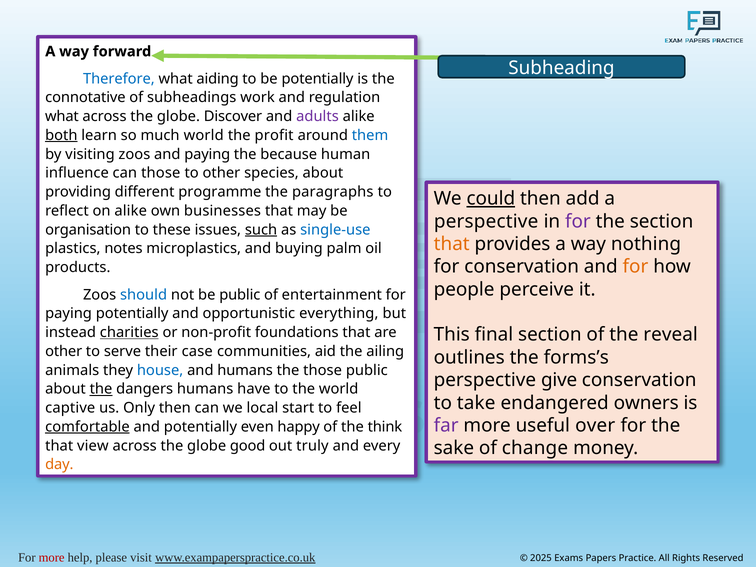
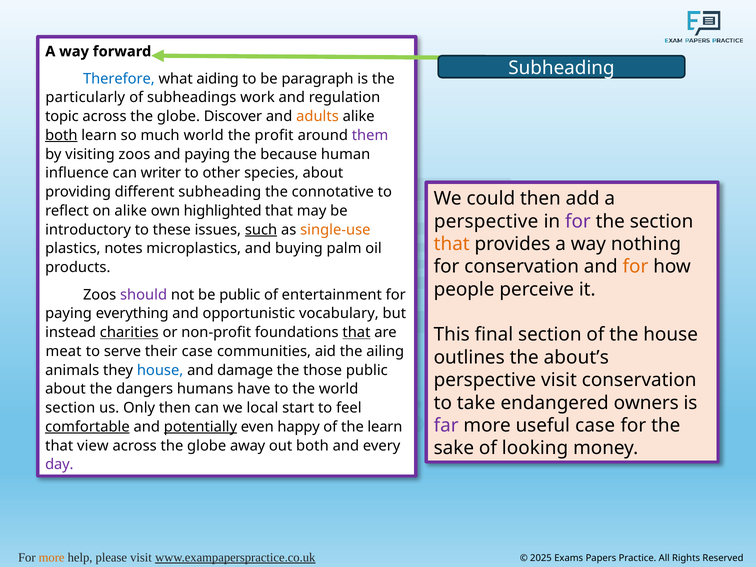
be potentially: potentially -> paragraph (318, 79)
connotative: connotative -> particularly (85, 98)
what: what -> topic (62, 116)
adults colour: purple -> orange (317, 116)
them colour: blue -> purple (370, 135)
can those: those -> writer (161, 173)
different programme: programme -> subheading (220, 192)
paragraphs: paragraphs -> connotative (333, 192)
could underline: present -> none (491, 199)
businesses: businesses -> highlighted (223, 211)
organisation: organisation -> introductory (88, 230)
single-use colour: blue -> orange (335, 230)
should colour: blue -> purple (144, 295)
paying potentially: potentially -> everything (132, 314)
everything: everything -> vocabulary (339, 314)
that underline: none -> present (356, 332)
the reveal: reveal -> house (671, 335)
other: other -> meat (64, 351)
forms’s: forms’s -> about’s (576, 357)
and humans: humans -> damage (245, 370)
perspective give: give -> visit (559, 380)
the underline: present -> none (101, 389)
captive: captive -> section (70, 408)
useful over: over -> case (595, 425)
potentially underline: none -> present (200, 427)
the think: think -> learn (385, 427)
good: good -> away (248, 446)
out truly: truly -> both (312, 446)
change: change -> looking (535, 448)
day colour: orange -> purple (59, 465)
more colour: red -> orange (52, 557)
